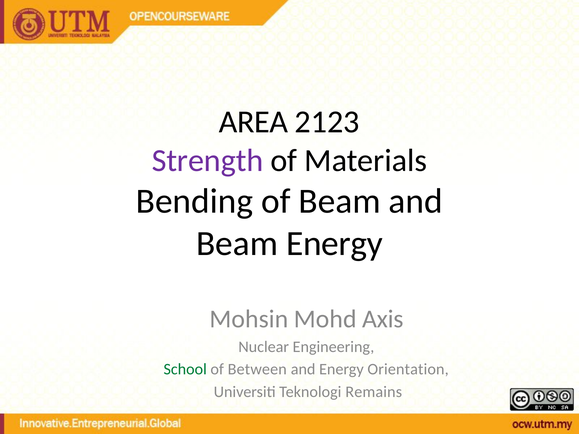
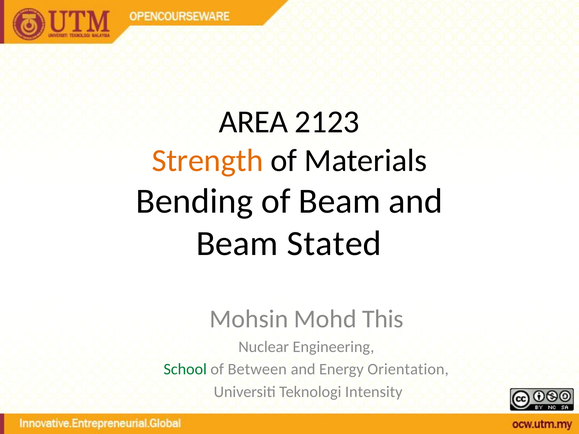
Strength colour: purple -> orange (207, 161)
Beam Energy: Energy -> Stated (334, 244)
Axis: Axis -> This (383, 319)
Remains: Remains -> Intensity (374, 392)
